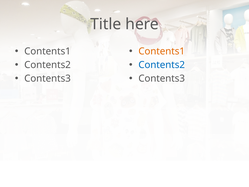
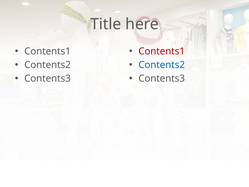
Contents1 colour: orange -> red (162, 51)
